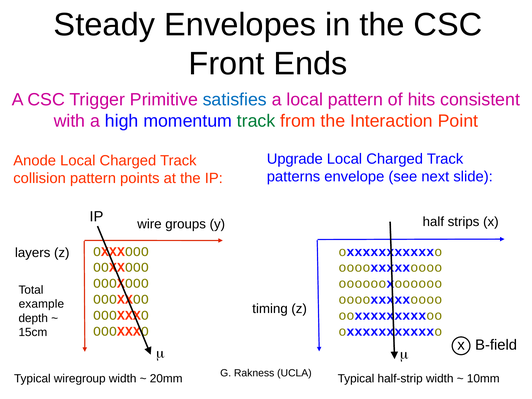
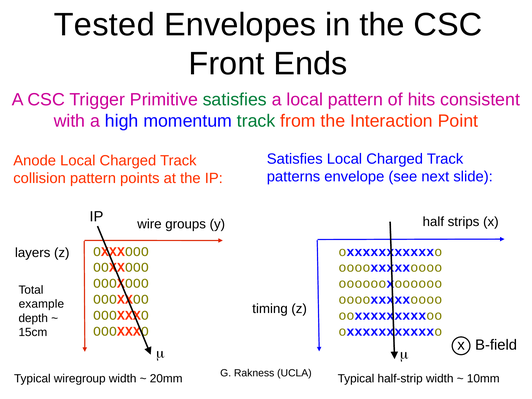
Steady: Steady -> Tested (104, 25)
satisfies colour: blue -> green (235, 100)
Upgrade: Upgrade -> Satisfies (295, 159)
